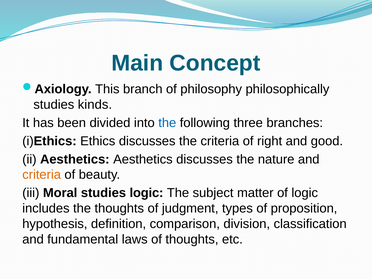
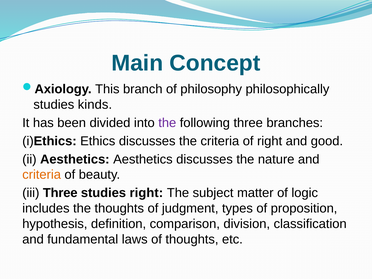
the colour: blue -> purple (167, 123)
iii Moral: Moral -> Three (60, 193)
studies logic: logic -> right (146, 193)
